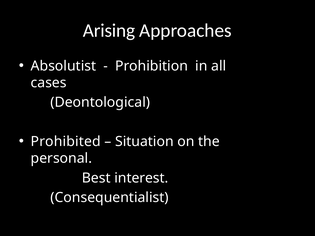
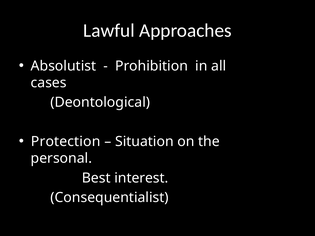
Arising: Arising -> Lawful (109, 30)
Prohibited: Prohibited -> Protection (66, 142)
